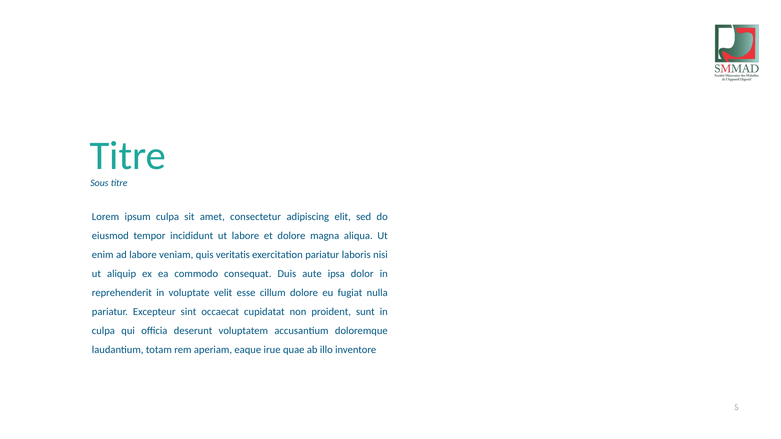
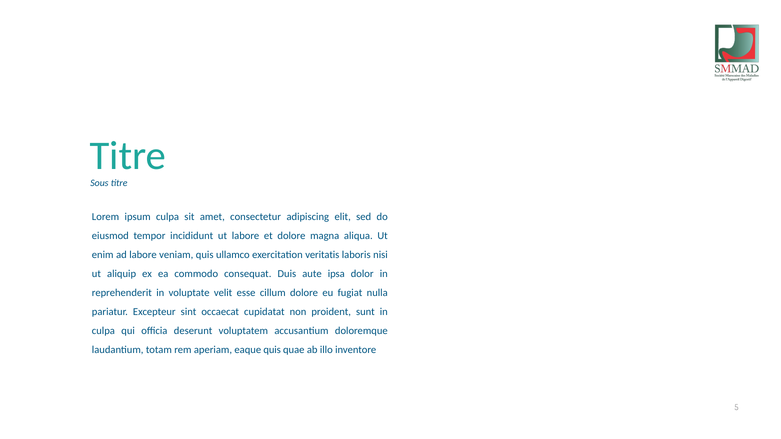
veritatis: veritatis -> ullamco (233, 255)
exercitation pariatur: pariatur -> veritatis (322, 255)
eaque irue: irue -> quis (272, 350)
